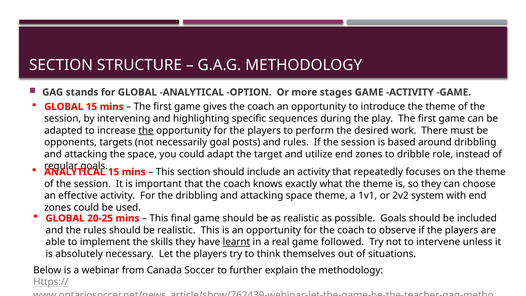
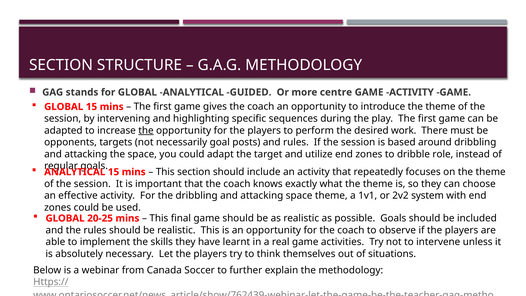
OPTION: OPTION -> GUIDED (249, 92)
stages: stages -> centre (336, 92)
learnt underline: present -> none (236, 242)
followed: followed -> activities (343, 242)
